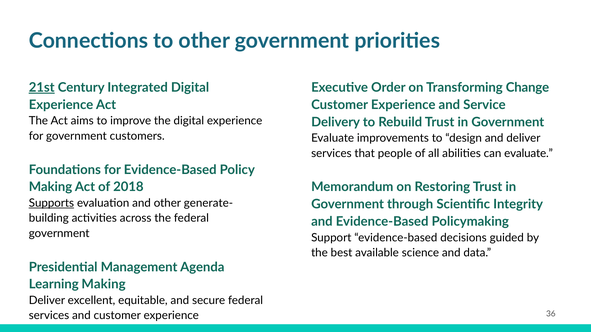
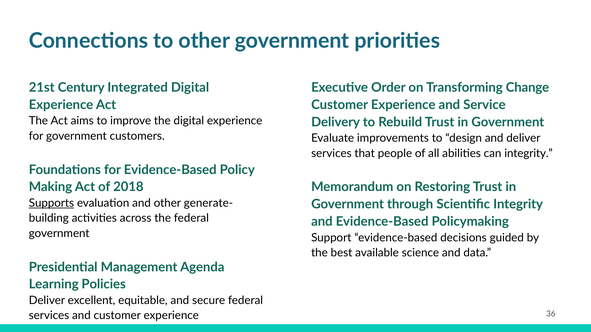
21st underline: present -> none (42, 88)
can evaluate: evaluate -> integrity (529, 153)
Learning Making: Making -> Policies (104, 285)
